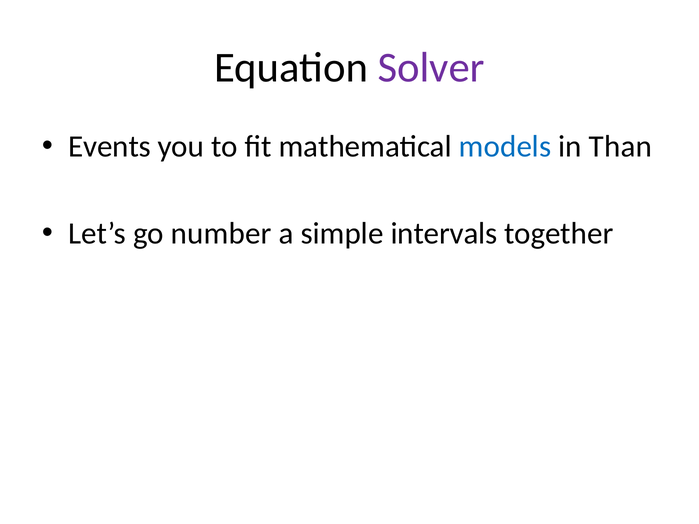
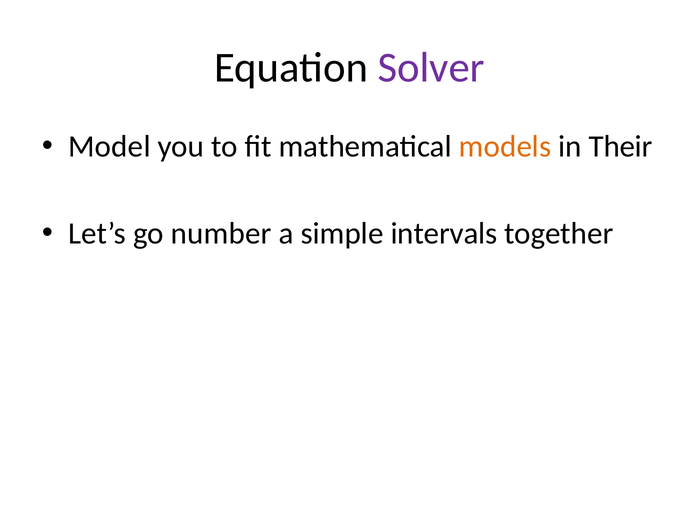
Events: Events -> Model (109, 147)
models colour: blue -> orange (505, 147)
Than: Than -> Their (621, 147)
